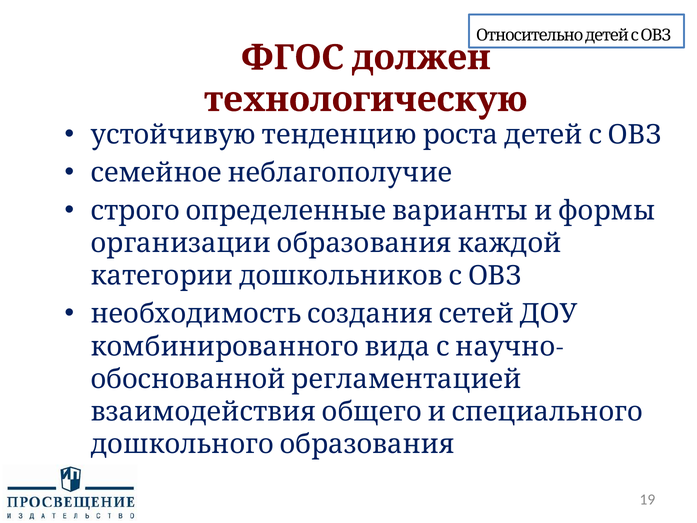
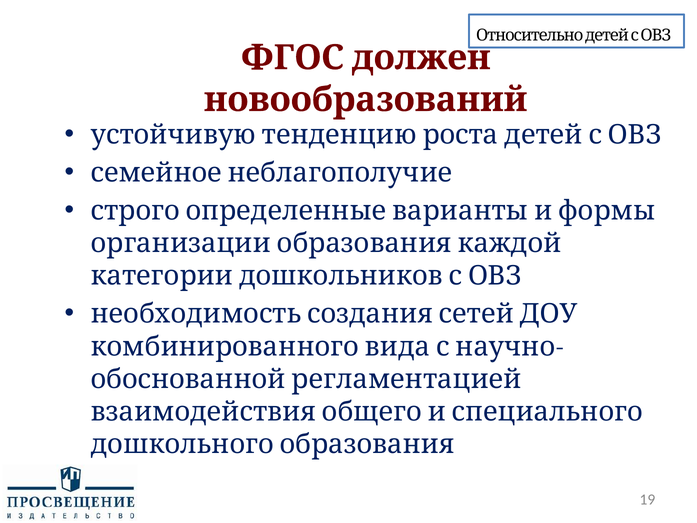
технологическую: технологическую -> новообразований (366, 99)
